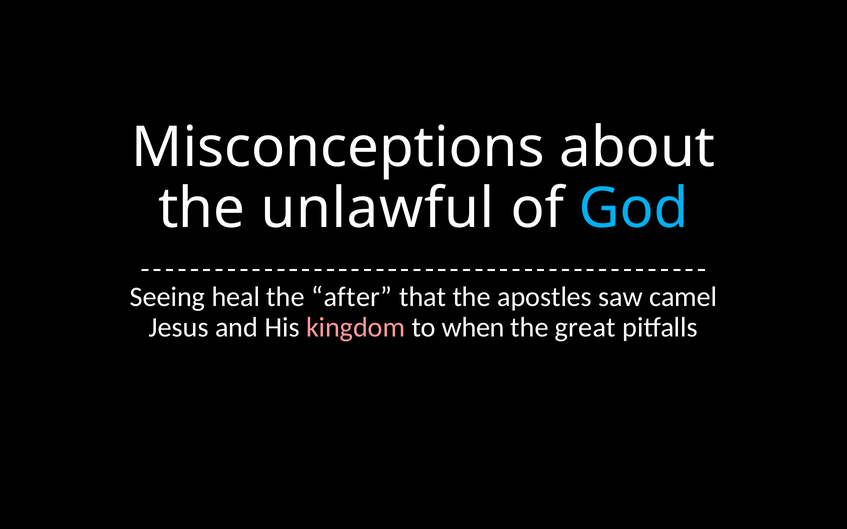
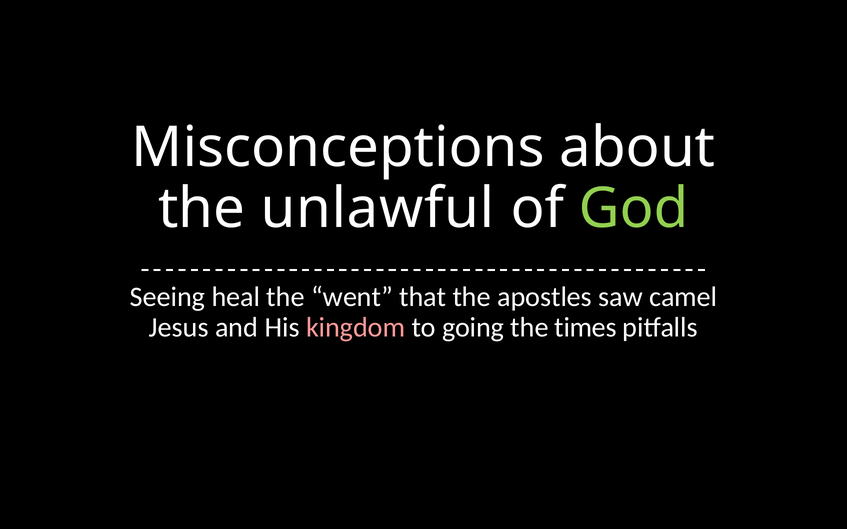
God colour: light blue -> light green (634, 209)
after: after -> went (352, 297)
when: when -> going (473, 328)
great: great -> times (586, 328)
